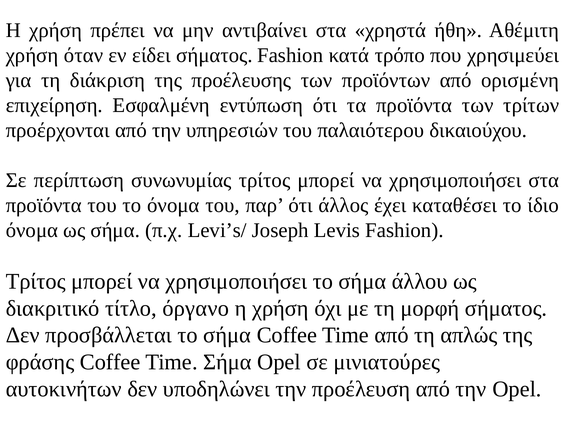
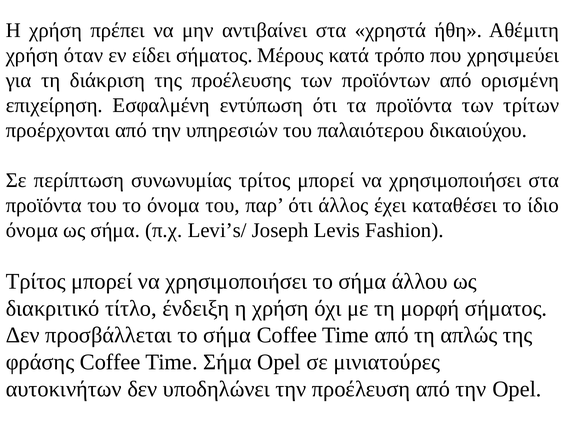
σήματος Fashion: Fashion -> Μέρους (290, 55)
όργανο: όργανο -> ένδειξη (196, 308)
